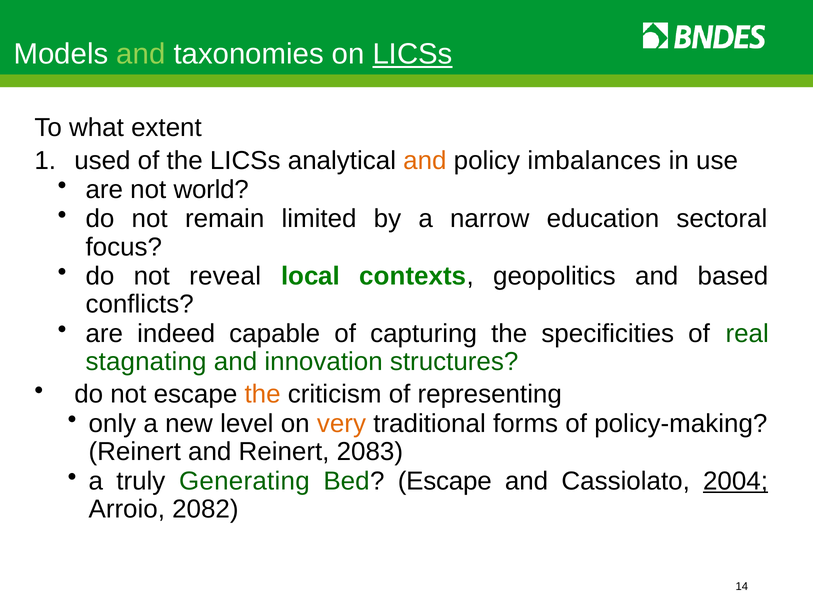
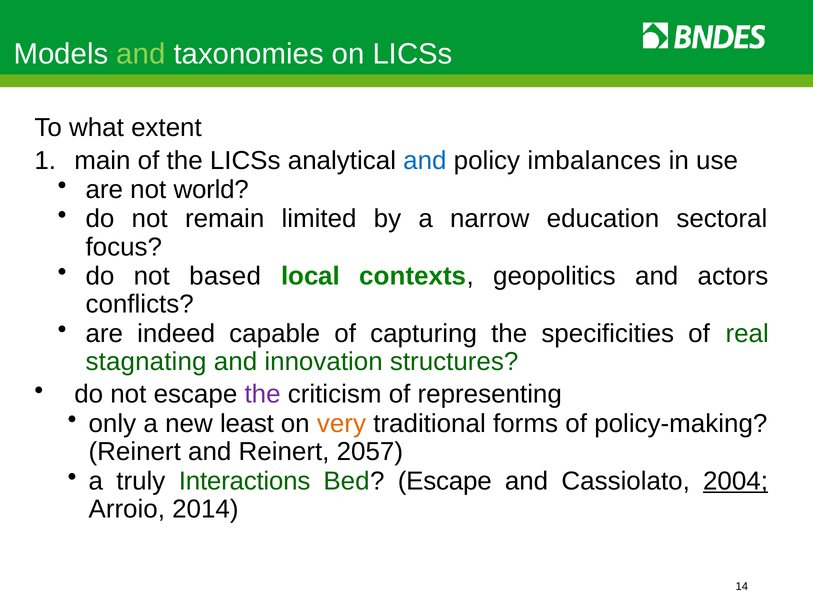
LICSs underline: present -> none (413, 54)
used: used -> main (102, 160)
and colour: orange -> blue (425, 160)
reveal: reveal -> based (225, 276)
based: based -> actors (733, 276)
the colour: orange -> purple (263, 394)
level: level -> least (247, 423)
2083: 2083 -> 2057 (370, 452)
Generating: Generating -> Interactions (245, 481)
2082: 2082 -> 2014 (205, 509)
